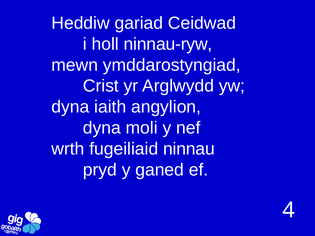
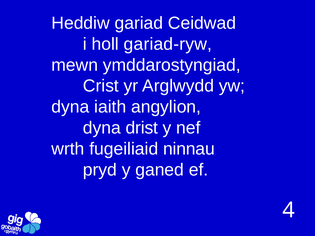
ninnau-ryw: ninnau-ryw -> gariad-ryw (168, 44)
moli: moli -> drist (142, 128)
